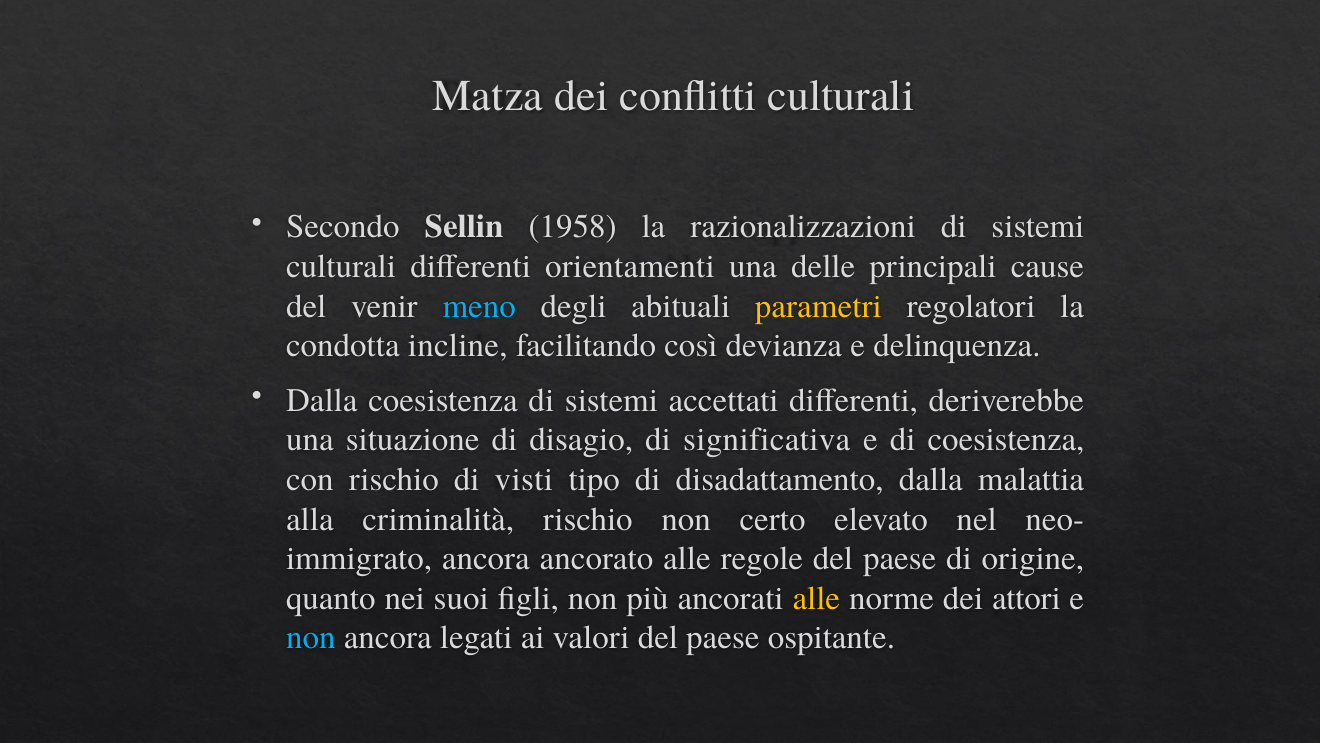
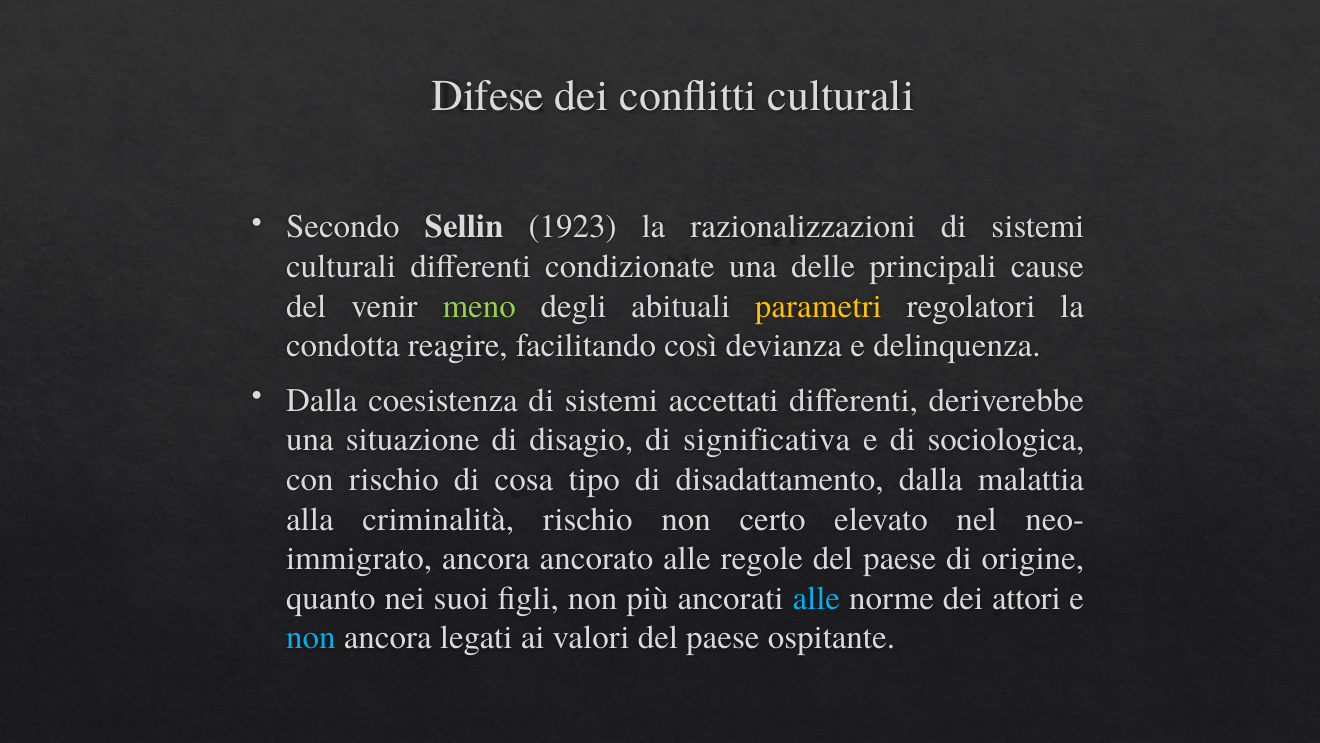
Matza: Matza -> Difese (488, 96)
1958: 1958 -> 1923 (573, 227)
orientamenti: orientamenti -> condizionate (630, 266)
meno colour: light blue -> light green (479, 306)
incline: incline -> reagire (458, 346)
di coesistenza: coesistenza -> sociologica (1006, 440)
visti: visti -> cosa (524, 479)
alle colour: yellow -> light blue (816, 598)
